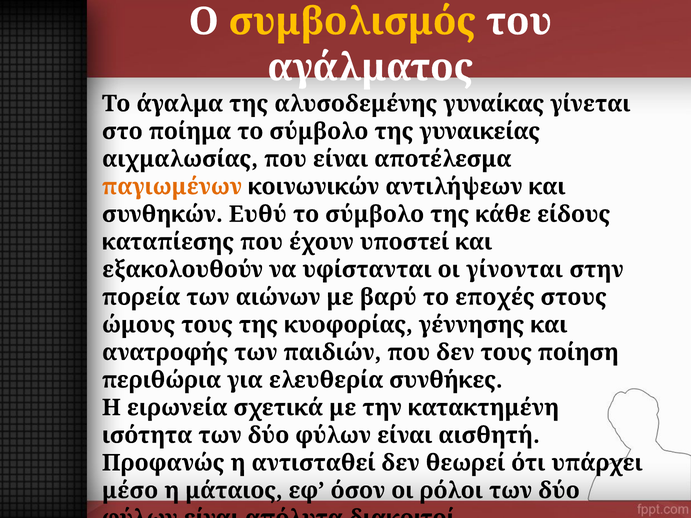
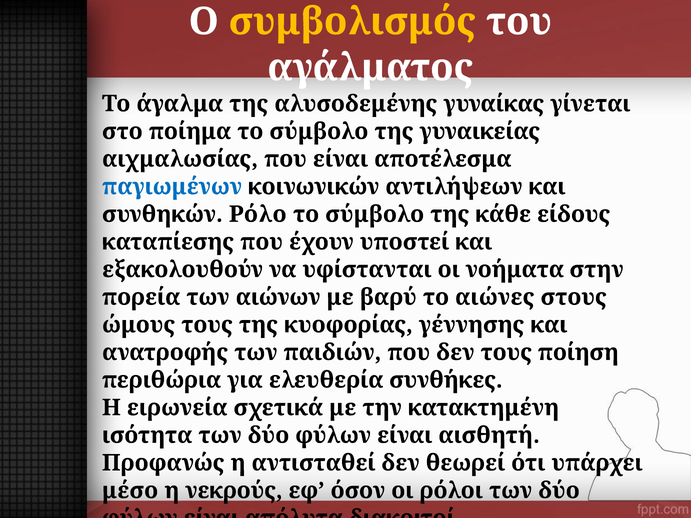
παγιωμένων colour: orange -> blue (172, 187)
Ευθύ: Ευθύ -> Ρόλο (258, 214)
γίνονται: γίνονται -> νοήματα (515, 270)
εποχές: εποχές -> αιώνες (495, 297)
μάταιος: μάταιος -> νεκρούς (234, 491)
